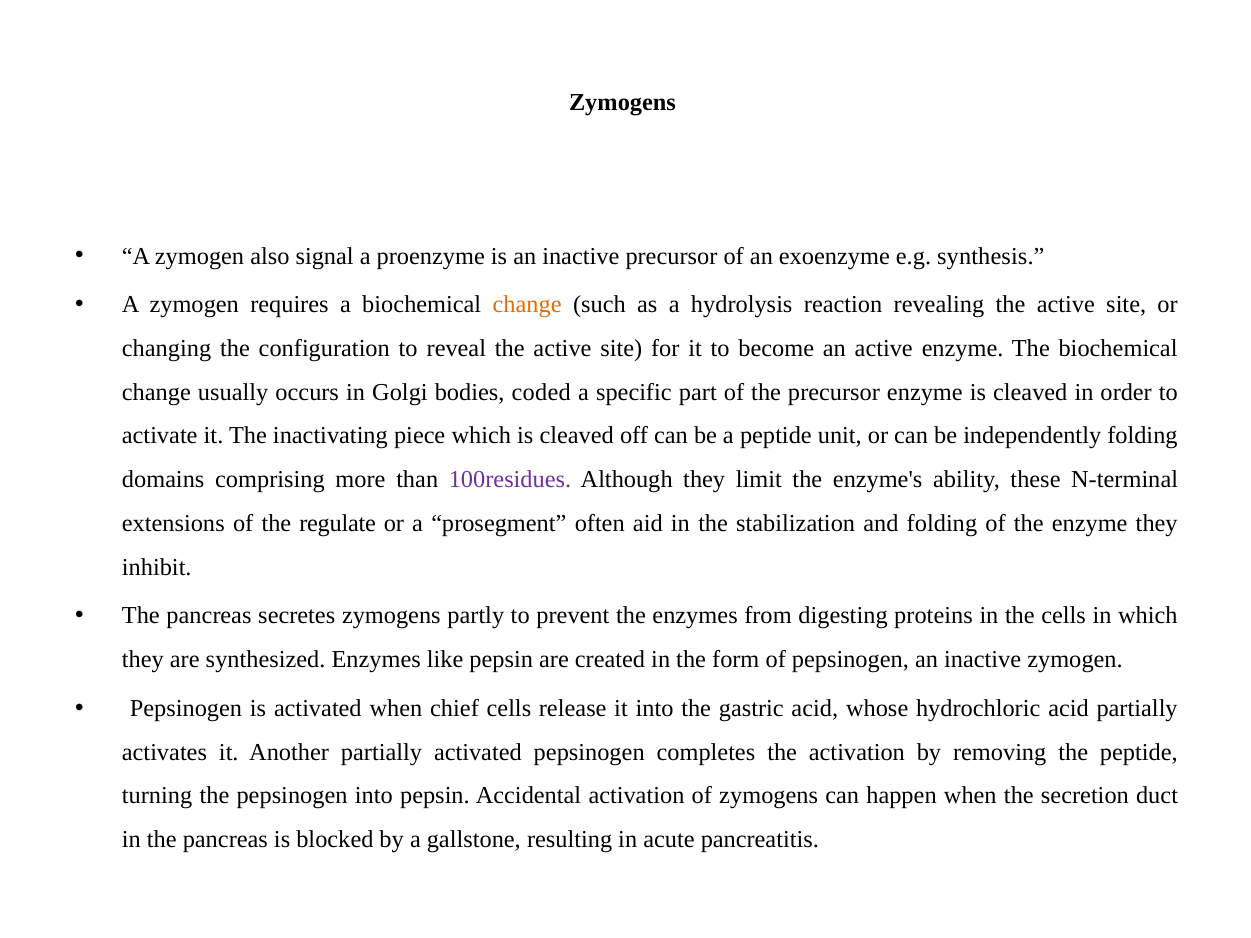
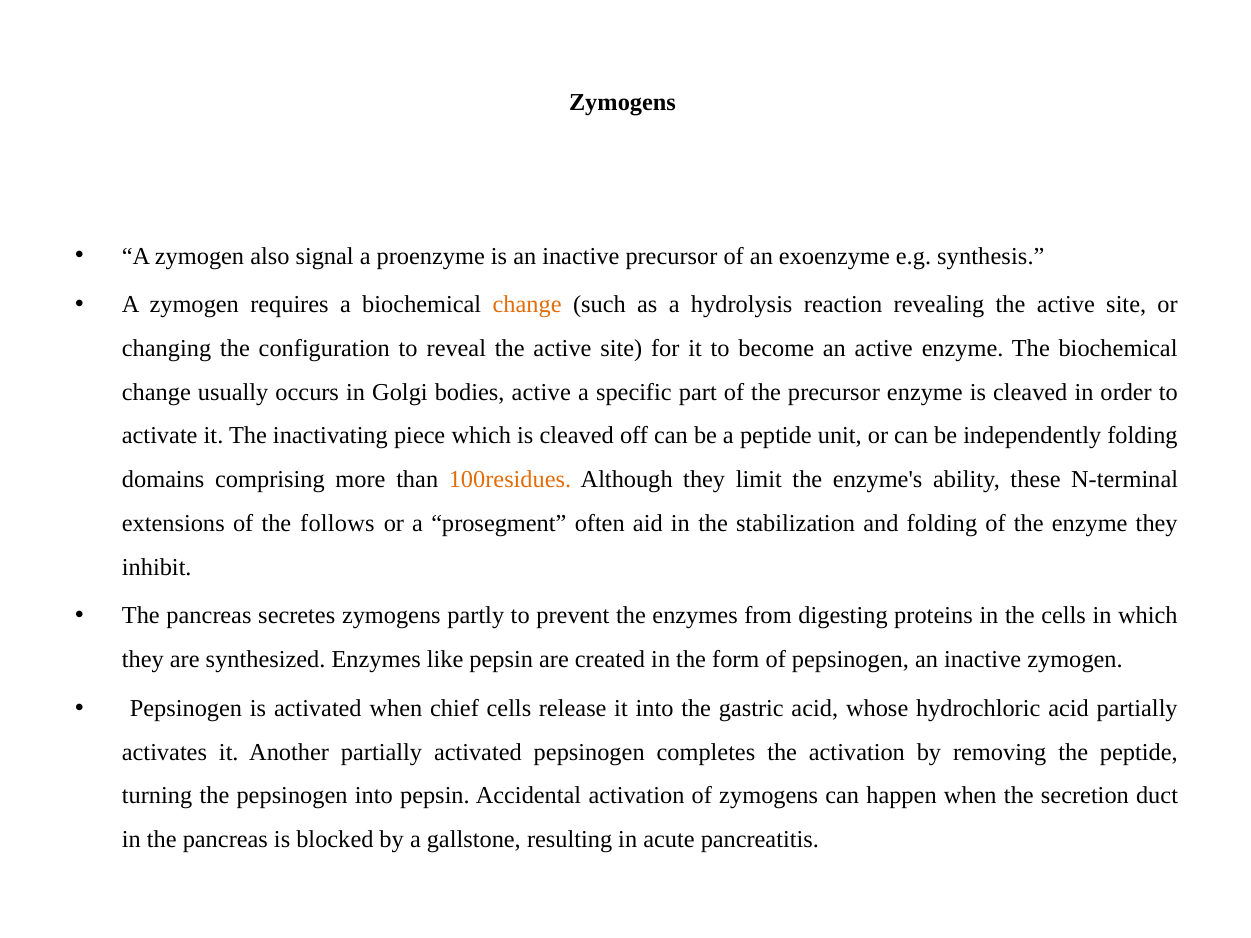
bodies coded: coded -> active (541, 392)
100residues colour: purple -> orange (510, 480)
regulate: regulate -> follows (337, 524)
